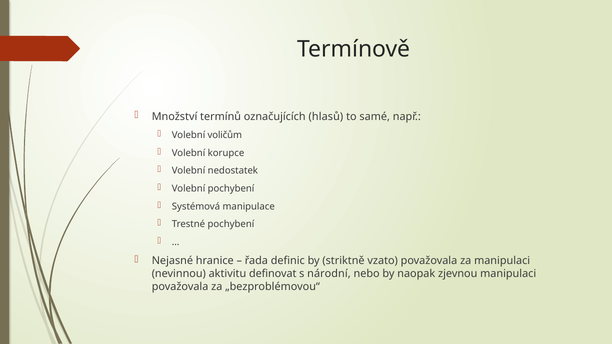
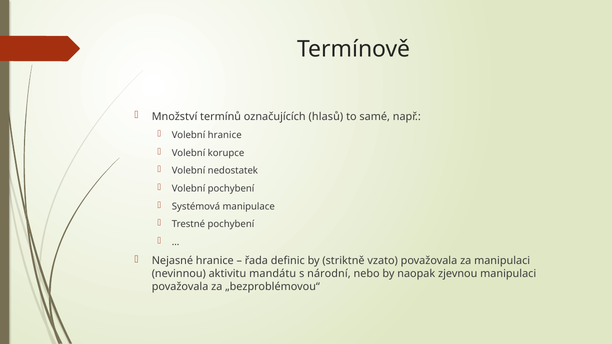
Volební voličům: voličům -> hranice (225, 135)
definovat: definovat -> mandátu (273, 274)
